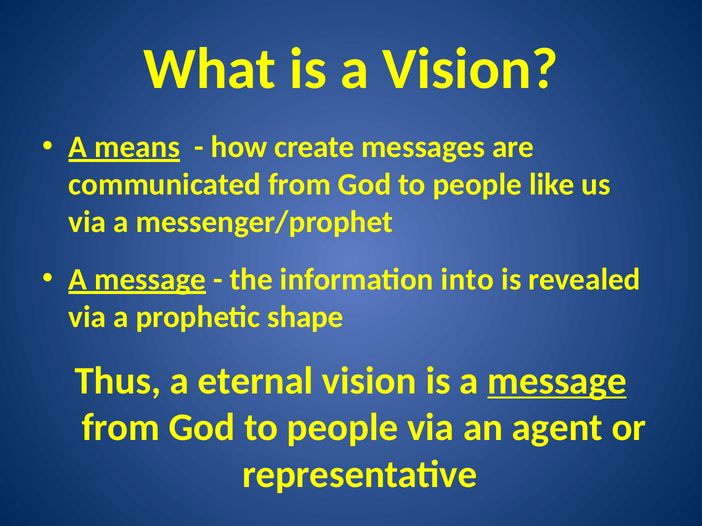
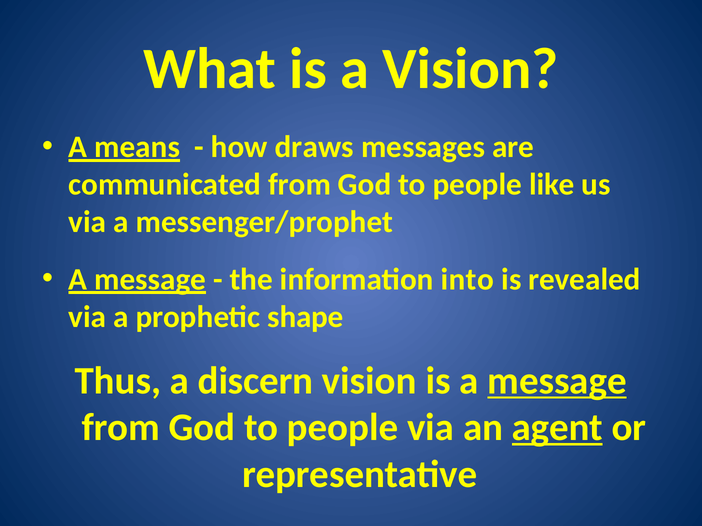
create: create -> draws (314, 147)
eternal: eternal -> discern (256, 381)
agent underline: none -> present (557, 428)
